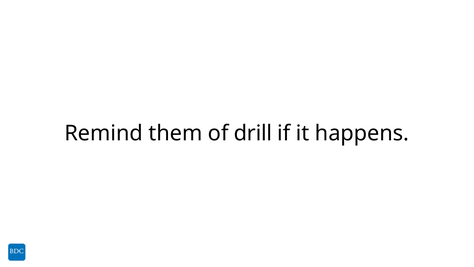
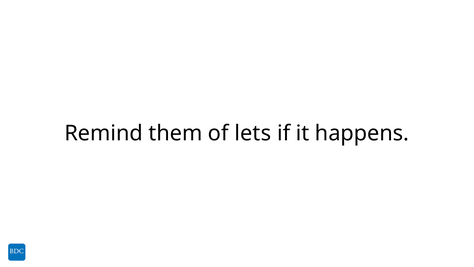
drill: drill -> lets (253, 133)
